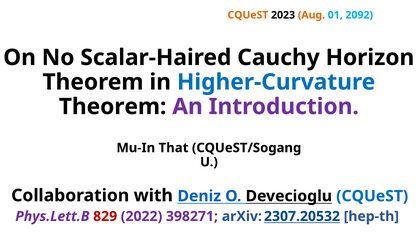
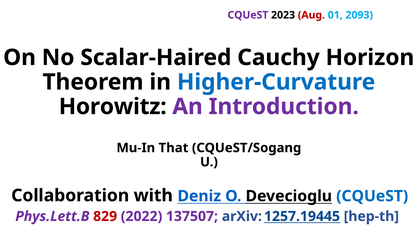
CQUeST colour: orange -> purple (248, 15)
Aug colour: orange -> red (311, 15)
2092: 2092 -> 2093 (359, 15)
Theorem: Theorem -> Horowitz (113, 107)
398271: 398271 -> 137507 (192, 217)
2307.20532: 2307.20532 -> 1257.19445 (302, 217)
